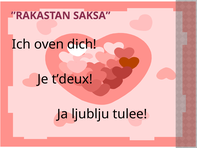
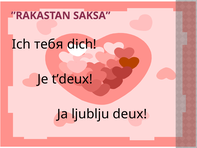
oven: oven -> тебя (49, 44)
tulee: tulee -> deux (130, 114)
